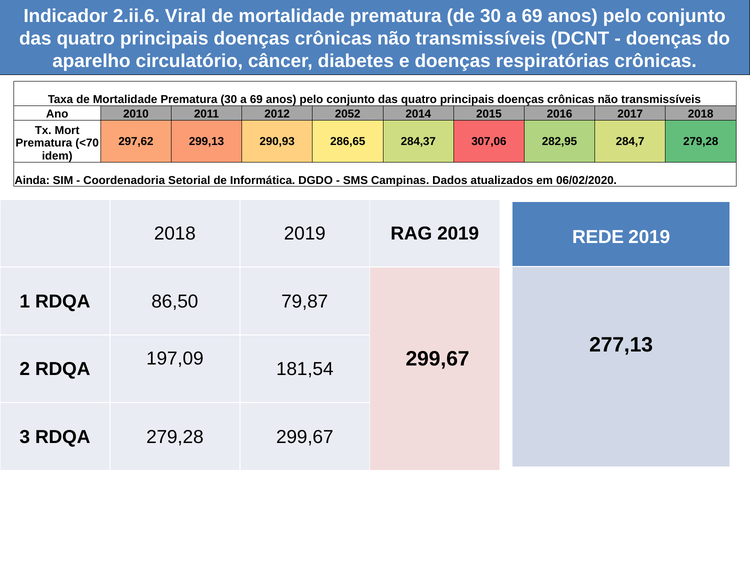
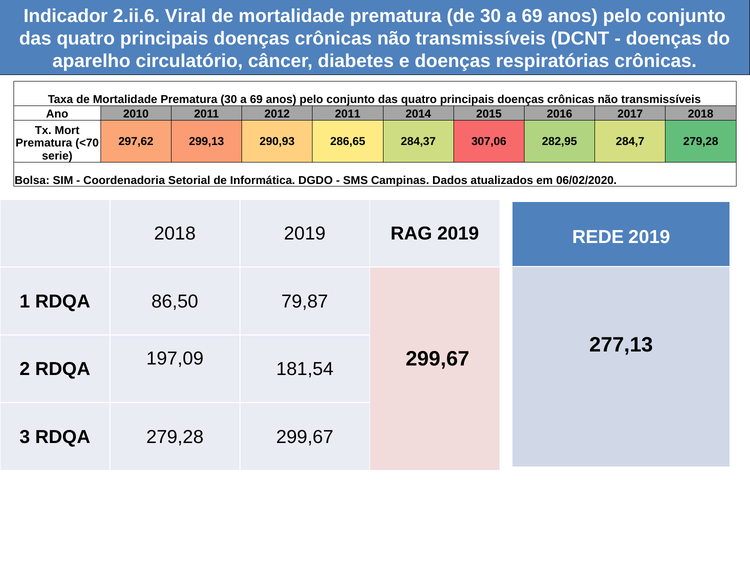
2012 2052: 2052 -> 2011 (348, 114)
idem: idem -> serie (57, 156)
Ainda: Ainda -> Bolsa (32, 180)
